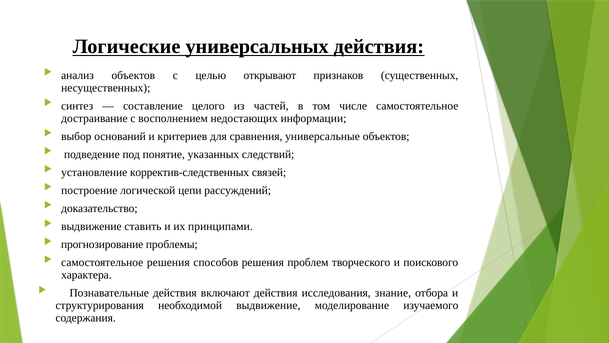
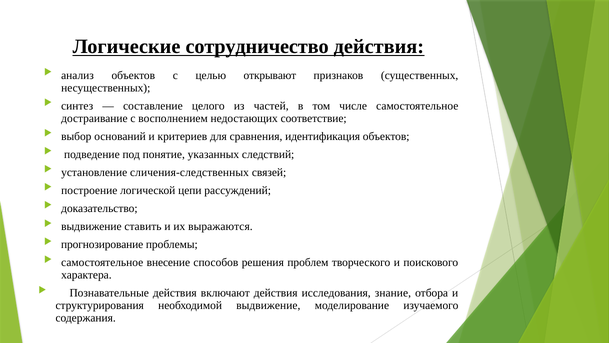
универсальных: универсальных -> сотрудничество (257, 46)
информации: информации -> соответствие (314, 118)
универсальные: универсальные -> идентификация (323, 136)
корректив-следственных: корректив-следственных -> сличения-следственных (189, 172)
принципами: принципами -> выражаются (220, 226)
самостоятельное решения: решения -> внесение (168, 262)
